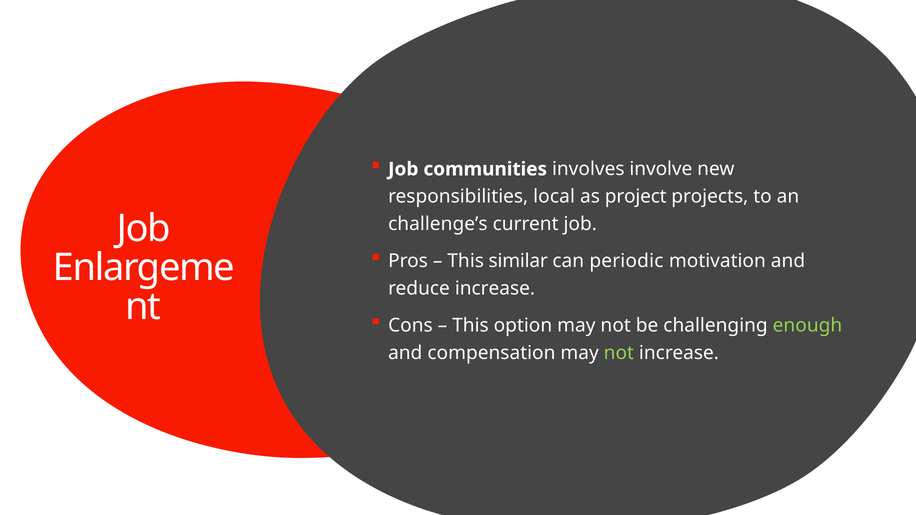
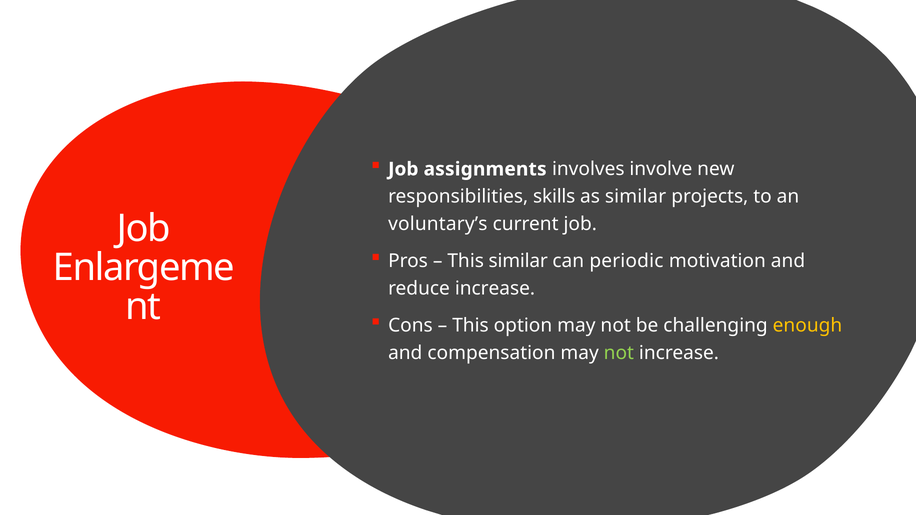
communities: communities -> assignments (485, 169)
local: local -> skills (554, 197)
as project: project -> similar (636, 197)
challenge’s: challenge’s -> voluntary’s (438, 224)
enough colour: light green -> yellow (807, 326)
